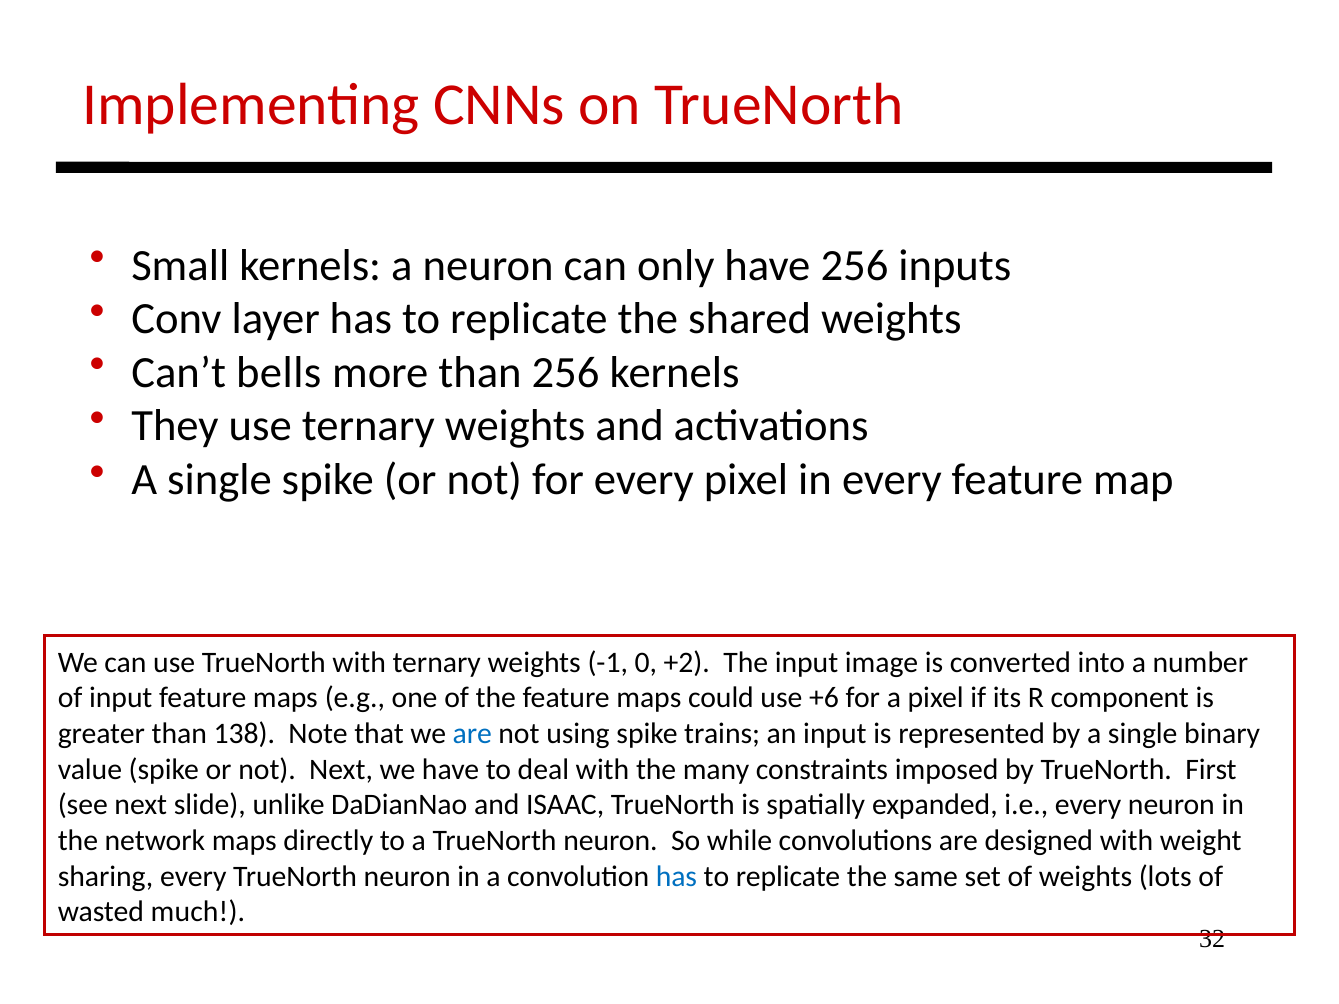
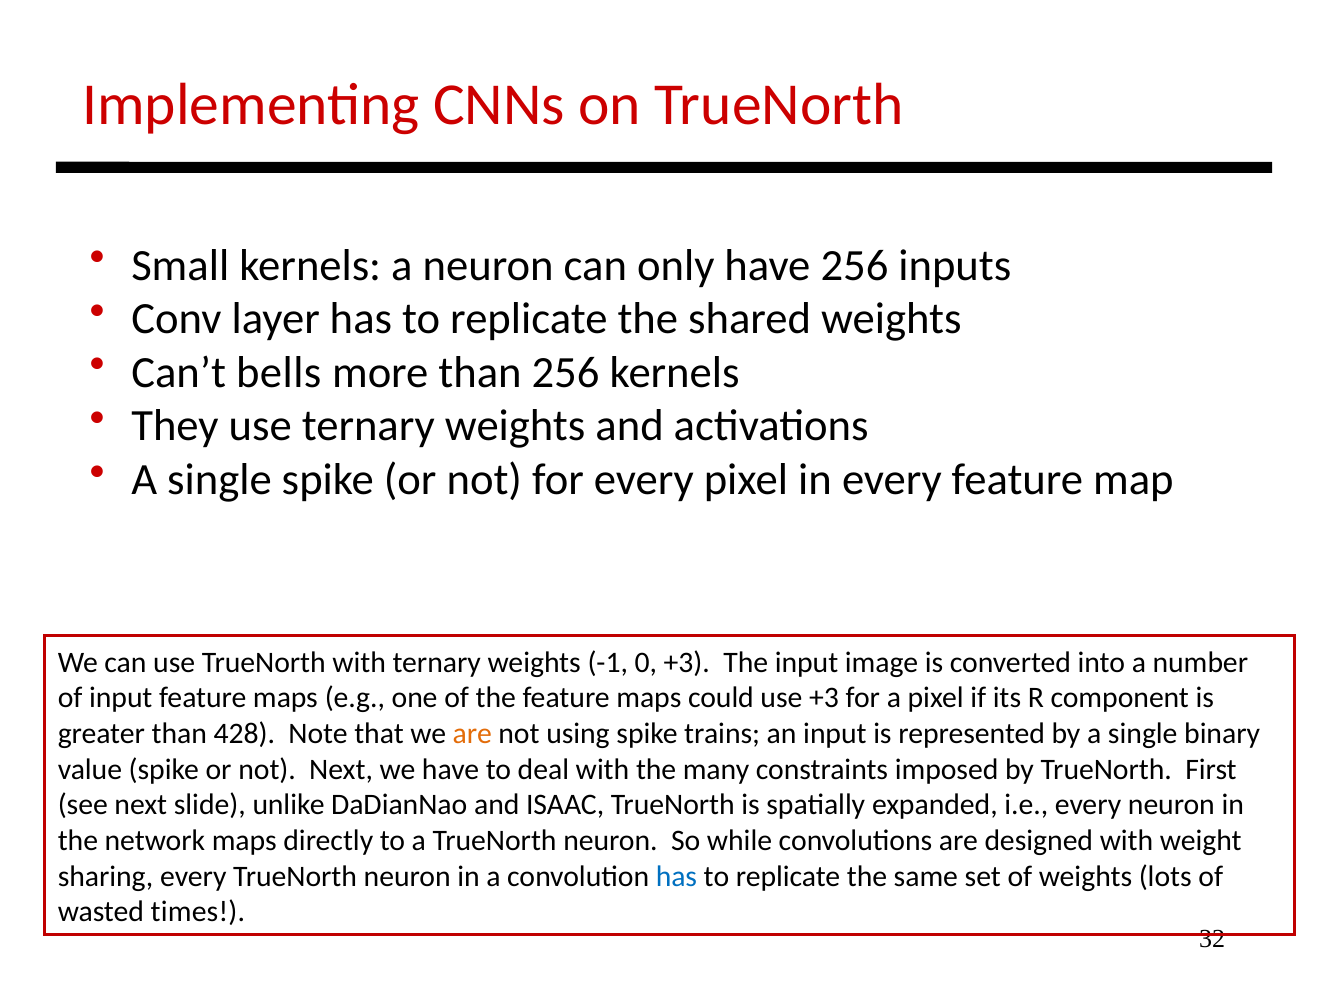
0 +2: +2 -> +3 (687, 662)
use +6: +6 -> +3 (824, 698)
138: 138 -> 428 (244, 734)
are colour: blue -> orange (472, 734)
much: much -> times (198, 912)
